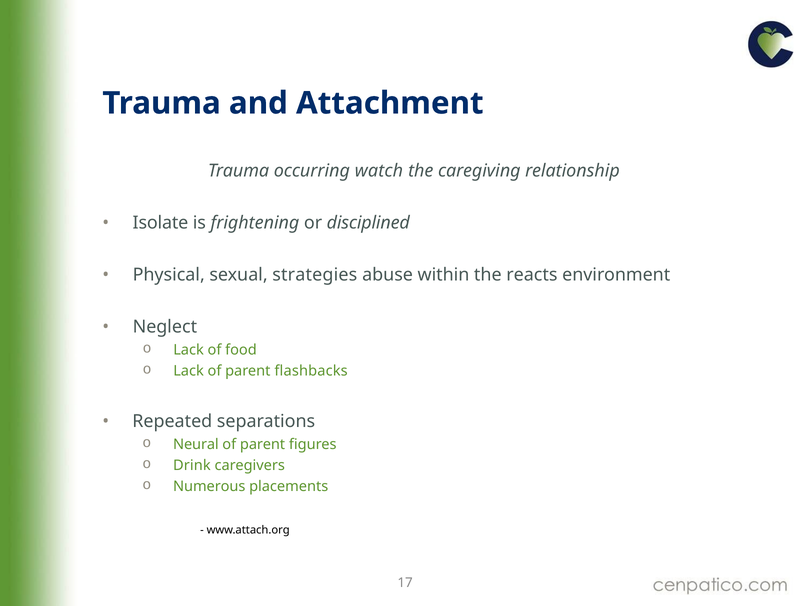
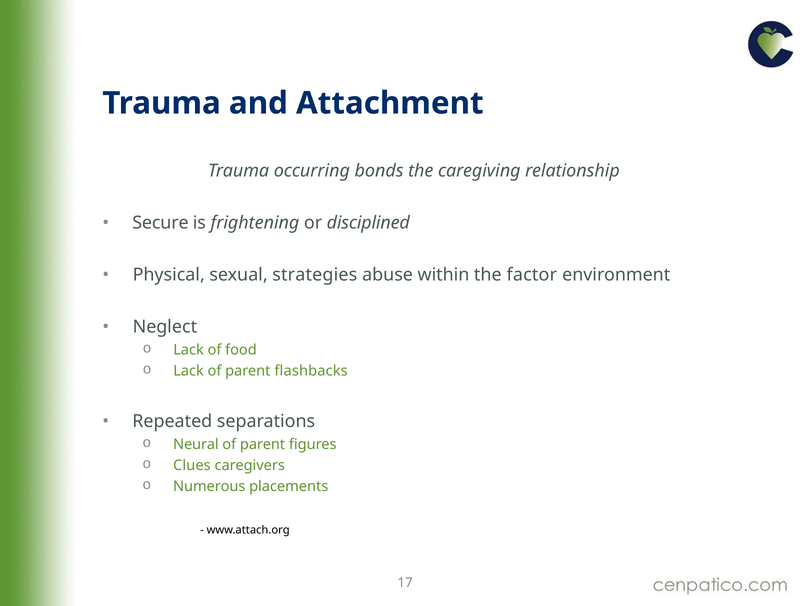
watch: watch -> bonds (379, 171)
Isolate: Isolate -> Secure (160, 223)
reacts: reacts -> factor (532, 275)
Drink: Drink -> Clues (192, 465)
